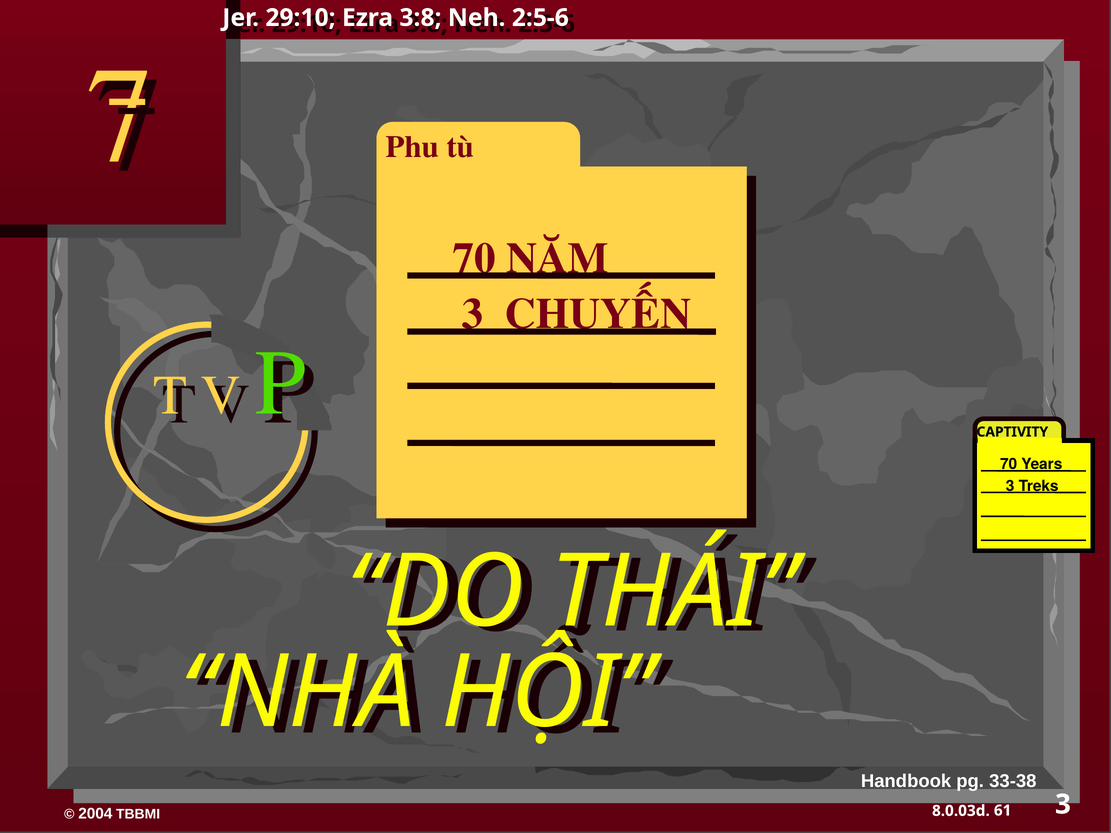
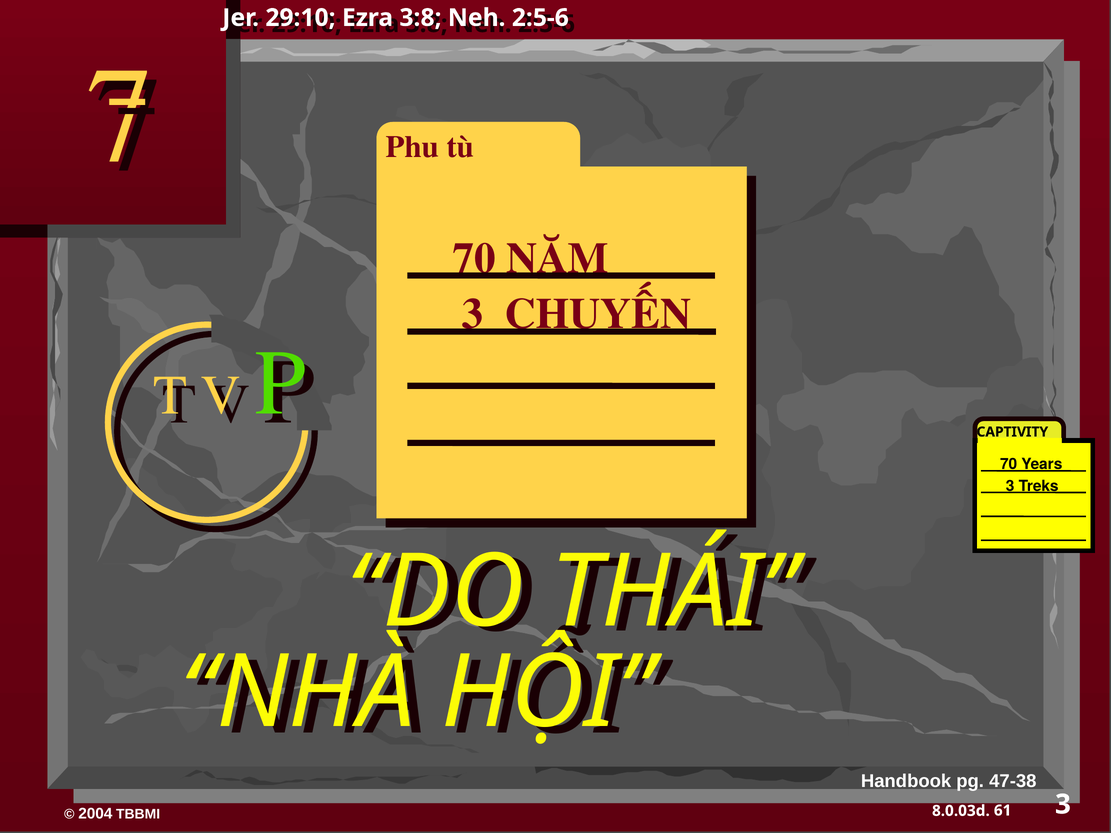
33-38: 33-38 -> 47-38 (1013, 782)
